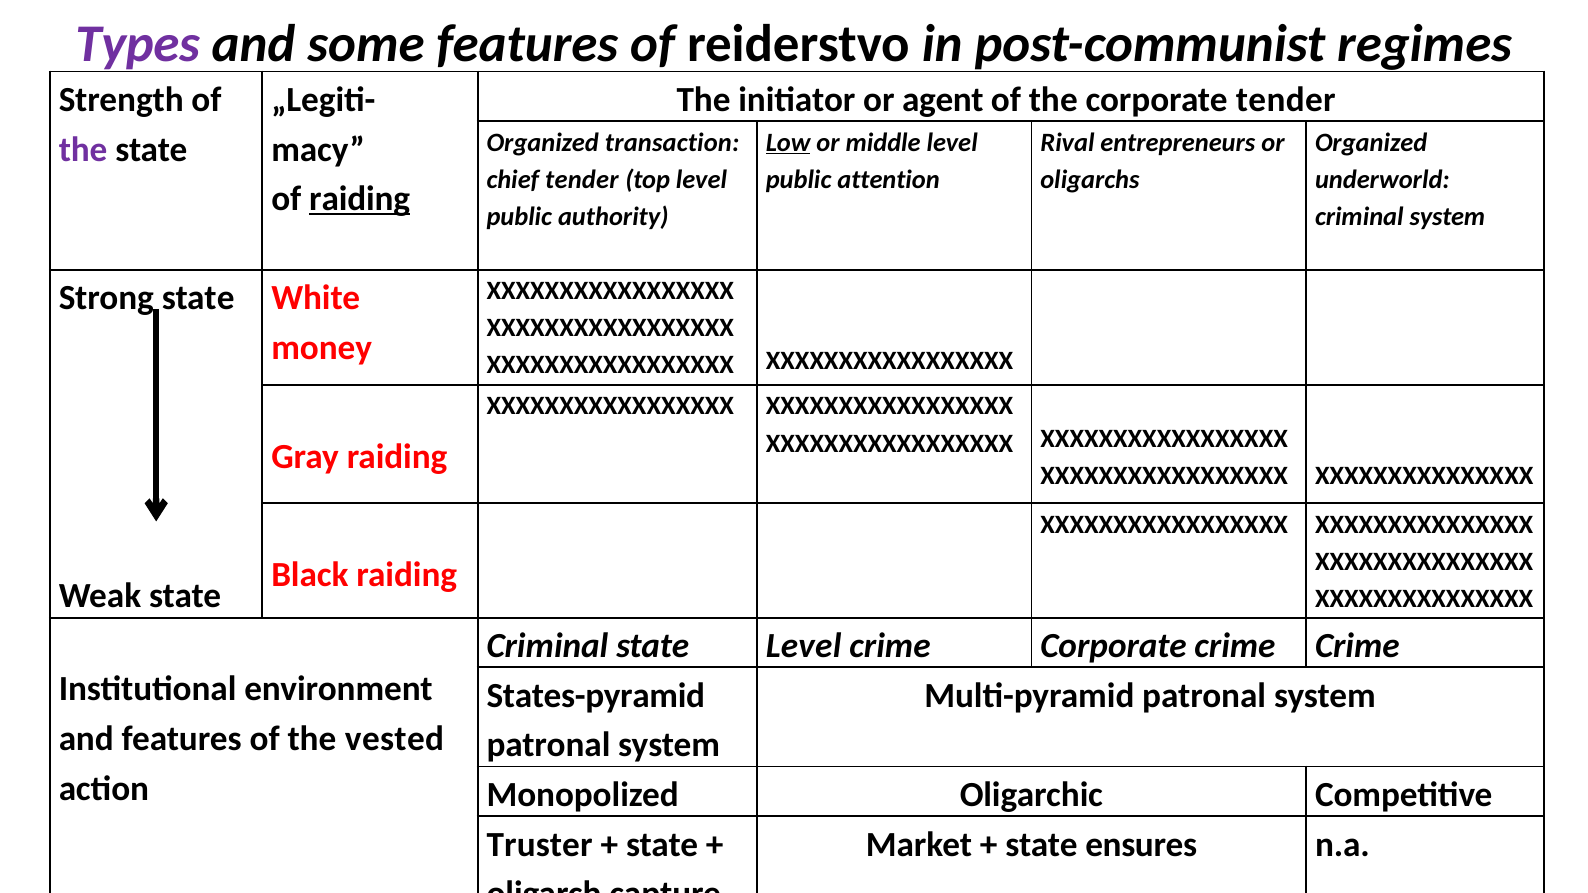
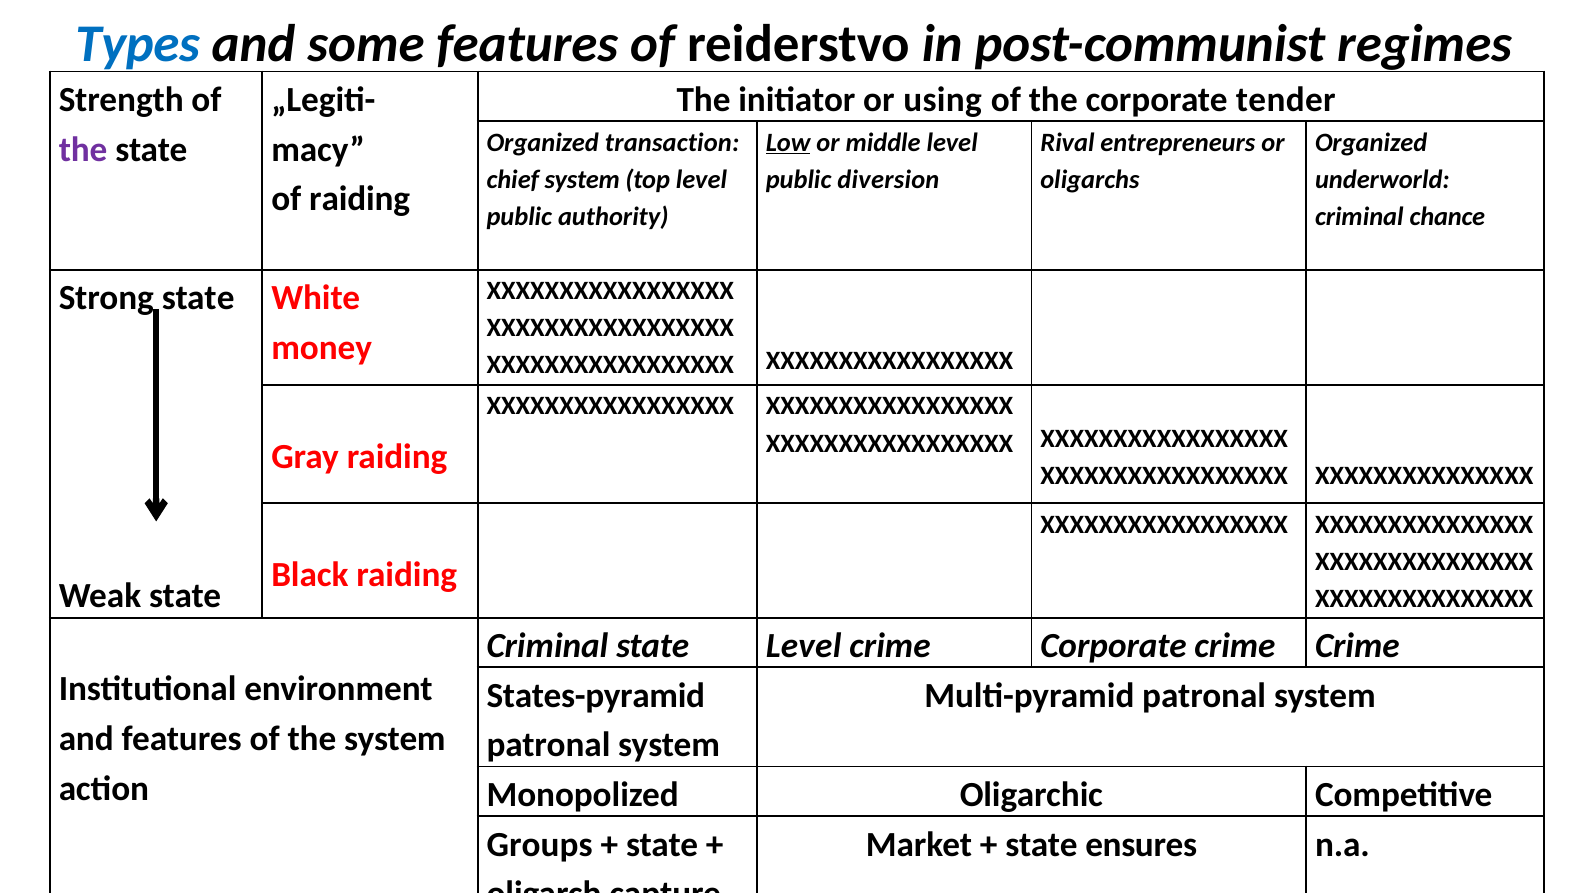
Types colour: purple -> blue (138, 44)
agent: agent -> using (943, 100)
chief tender: tender -> system (582, 179)
attention: attention -> diversion (888, 179)
raiding underline: present -> none (360, 199)
criminal system: system -> chance (1447, 216)
the vested: vested -> system (395, 739)
Truster: Truster -> Groups (540, 845)
